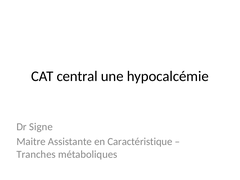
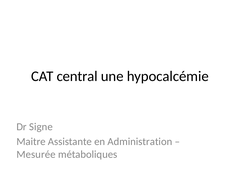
Caractéristique: Caractéristique -> Administration (140, 142)
Tranches: Tranches -> Mesurée (36, 154)
